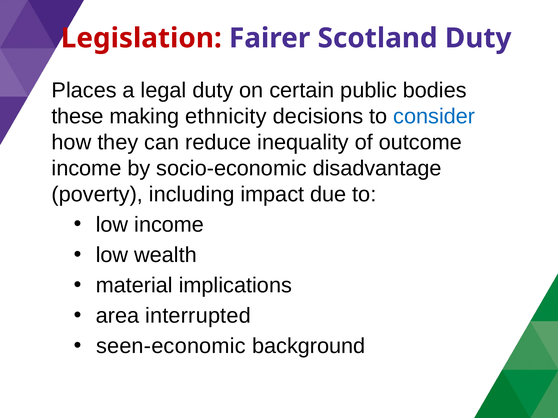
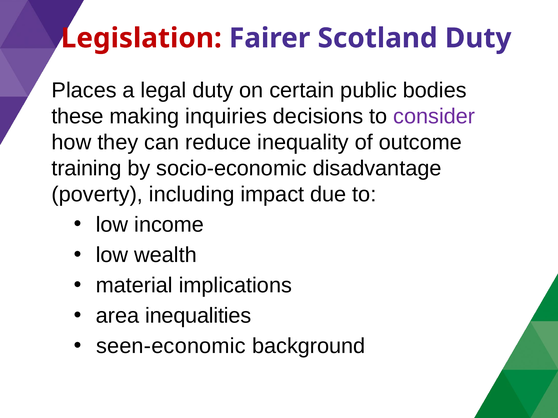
ethnicity: ethnicity -> inquiries (226, 116)
consider colour: blue -> purple (434, 116)
income: income -> training (87, 168)
interrupted: interrupted -> inequalities (198, 316)
